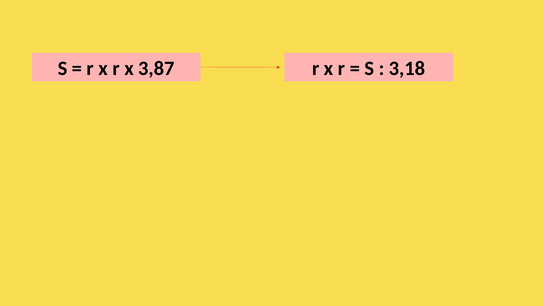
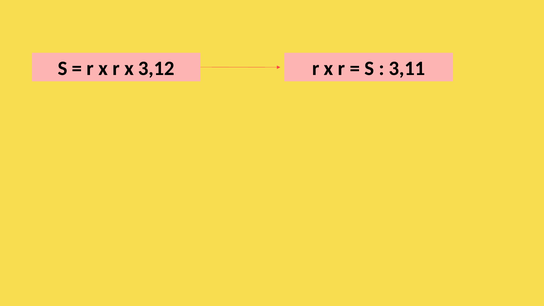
3,87: 3,87 -> 3,12 (156, 69)
3,18: 3,18 -> 3,11 (407, 69)
